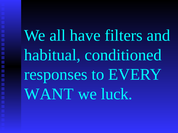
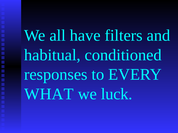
WANT: WANT -> WHAT (49, 94)
